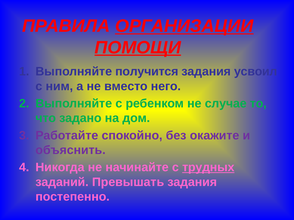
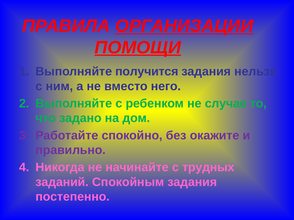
усвоил: усвоил -> нельзя (256, 72)
объяснить: объяснить -> правильно (71, 150)
трудных underline: present -> none (208, 168)
Превышать: Превышать -> Спокойным (128, 182)
